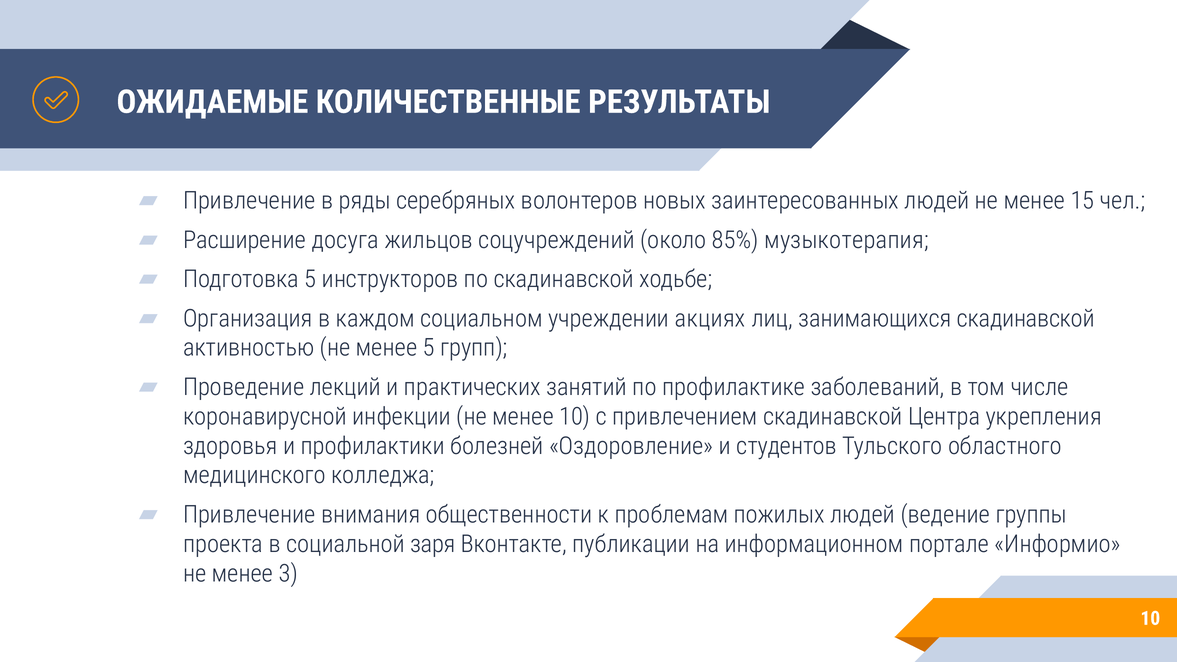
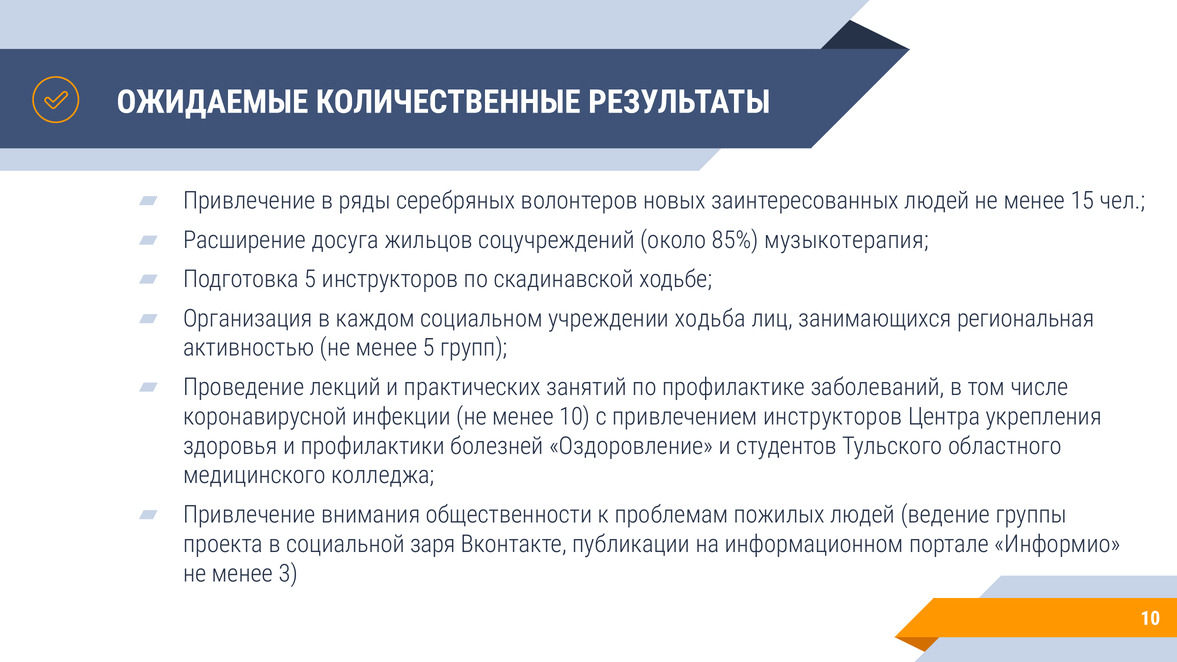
акциях: акциях -> ходьба (710, 319)
занимающихся скадинавской: скадинавской -> региональная (1026, 319)
привлечением скадинавской: скадинавской -> инструкторов (833, 417)
